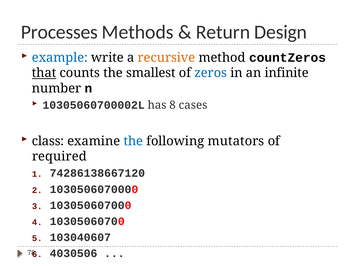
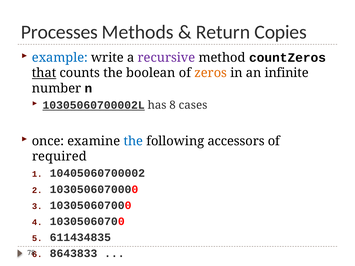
Design: Design -> Copies (281, 32)
recursive colour: orange -> purple (166, 58)
smallest: smallest -> boolean (151, 73)
zeros colour: blue -> orange (211, 73)
10305060700002L underline: none -> present (94, 105)
class: class -> once (48, 141)
mutators: mutators -> accessors (236, 141)
74286138667120: 74286138667120 -> 10405060700002 (97, 173)
103040607: 103040607 -> 611434835 (80, 238)
4030506: 4030506 -> 8643833 (74, 254)
